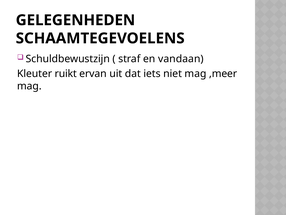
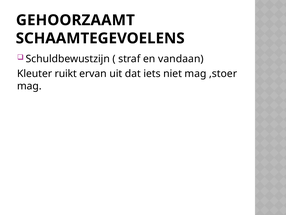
GELEGENHEDEN: GELEGENHEDEN -> GEHOORZAAMT (75, 20)
,meer: ,meer -> ,stoer (223, 73)
